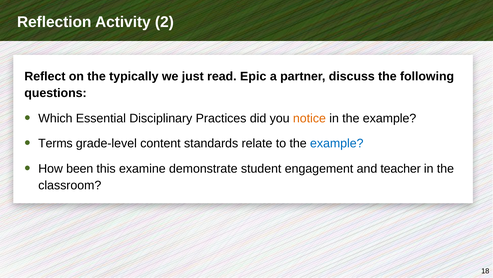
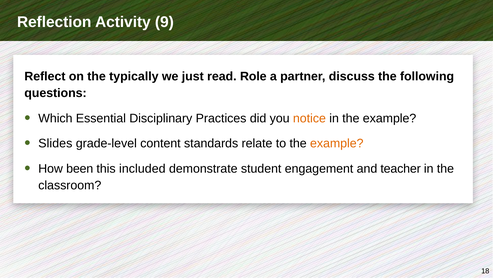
2: 2 -> 9 (164, 22)
Epic: Epic -> Role (253, 76)
Terms: Terms -> Slides (55, 143)
example colour: blue -> orange (337, 143)
examine: examine -> included (142, 168)
